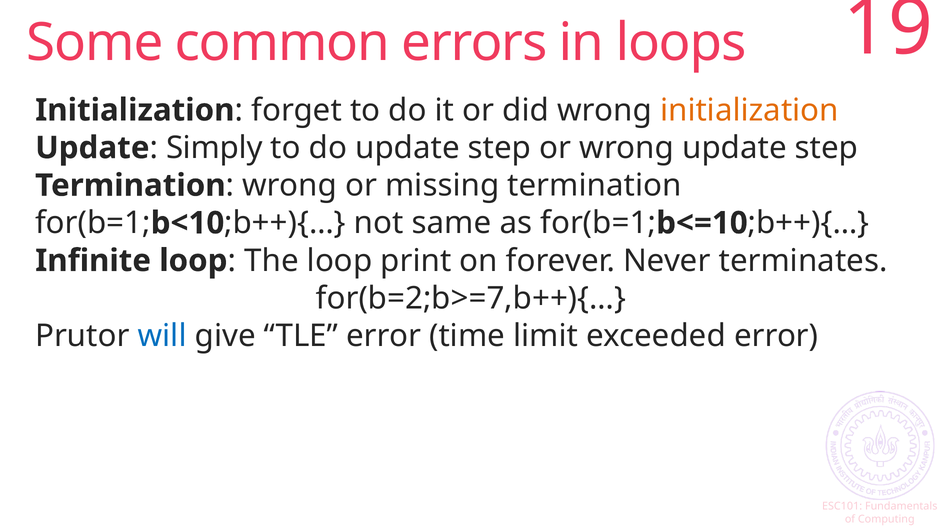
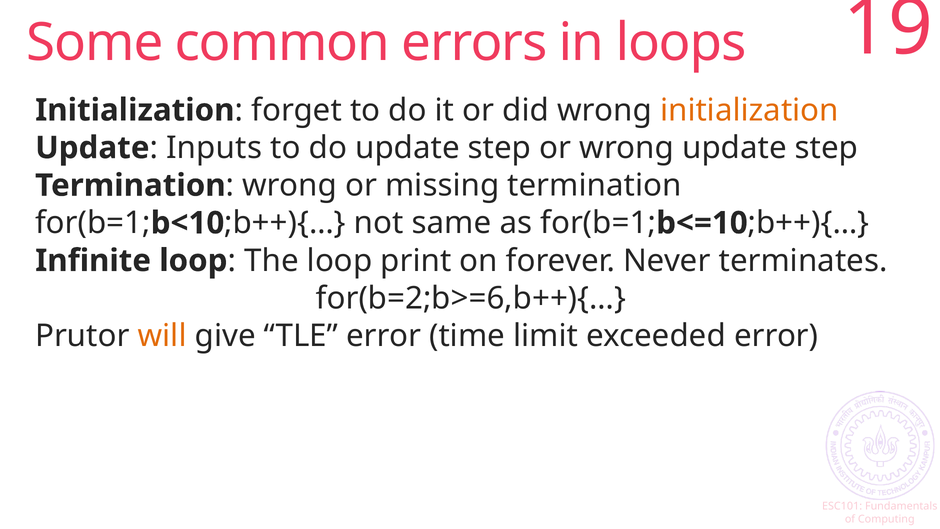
Simply: Simply -> Inputs (214, 148)
for(b=2;b>=7,b++){…: for(b=2;b>=7,b++){… -> for(b=2;b>=6,b++){… (471, 298)
will colour: blue -> orange (162, 336)
